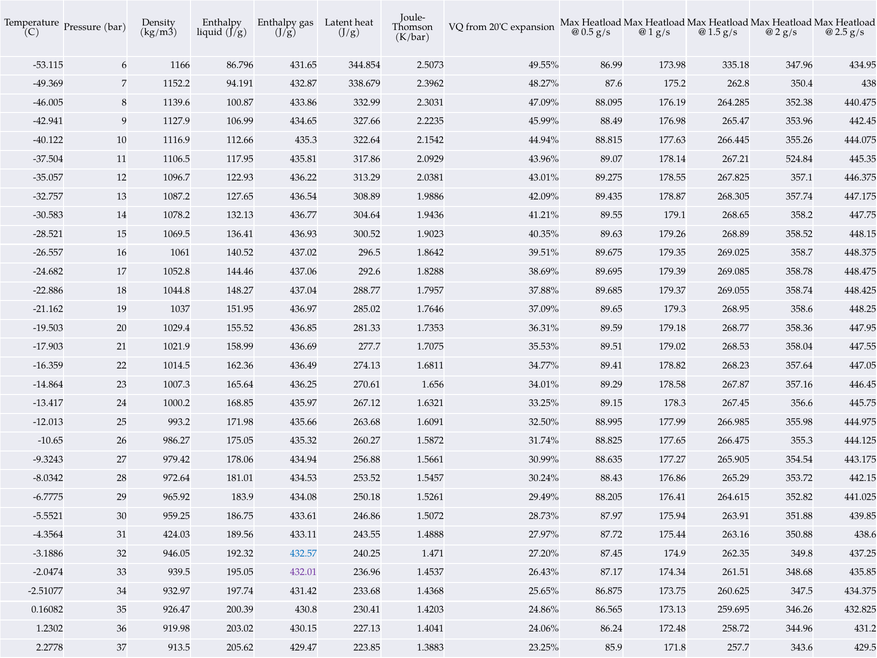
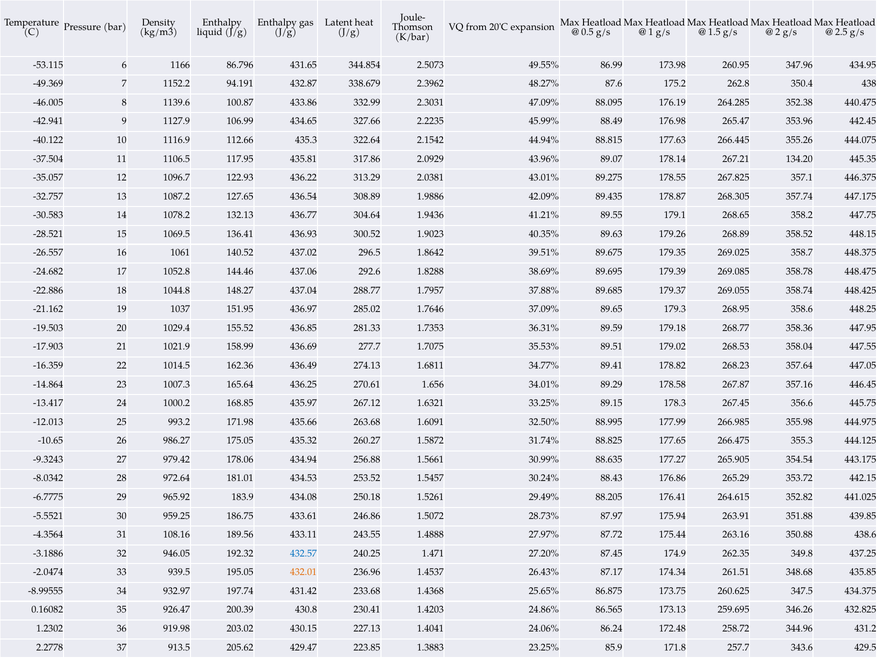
335.18: 335.18 -> 260.95 (736, 65)
524.84: 524.84 -> 134.20 (799, 159)
424.03: 424.03 -> 108.16 (177, 534)
432.01 colour: purple -> orange (303, 572)
-2.51077: -2.51077 -> -8.99555 (46, 591)
